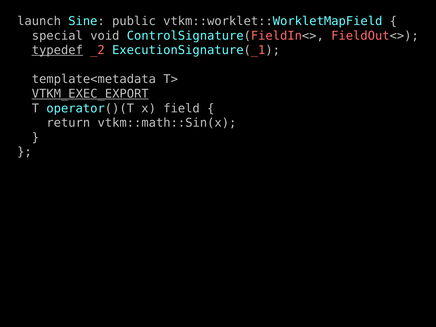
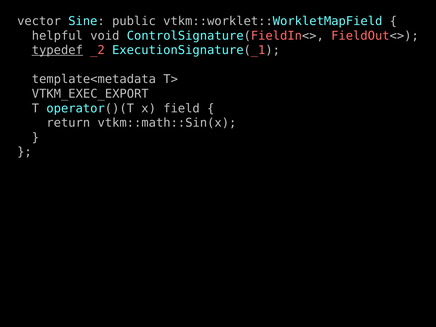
launch: launch -> vector (39, 21)
special: special -> helpful (57, 36)
VTKM_EXEC_EXPORT underline: present -> none (90, 94)
